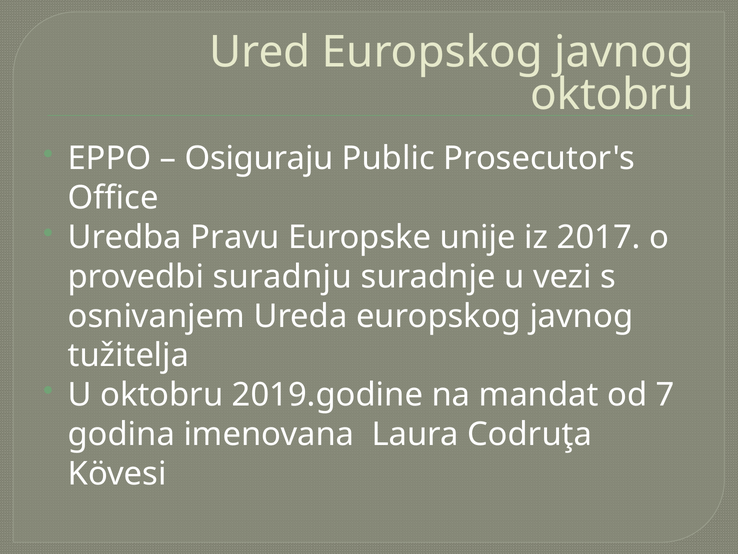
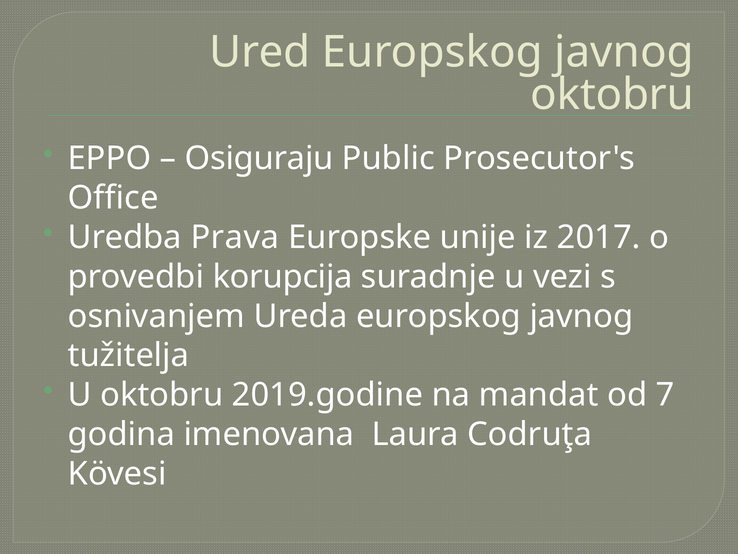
Pravu: Pravu -> Prava (235, 237)
suradnju: suradnju -> korupcija (283, 277)
